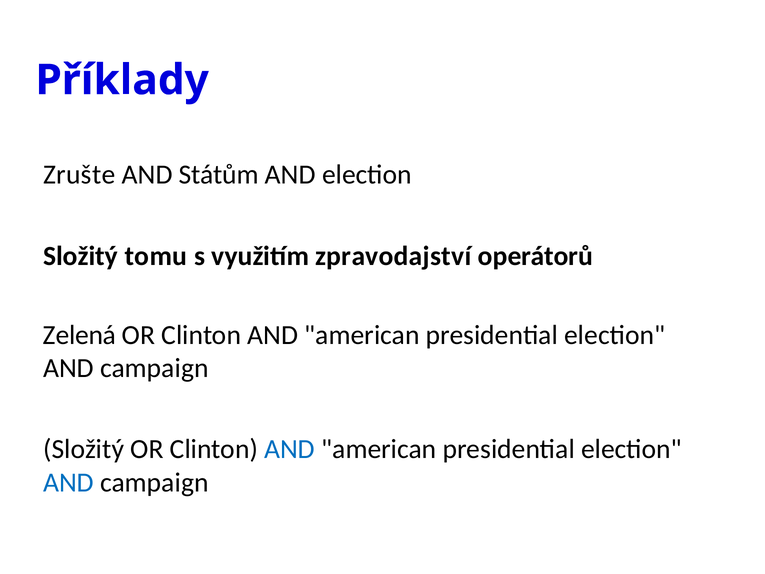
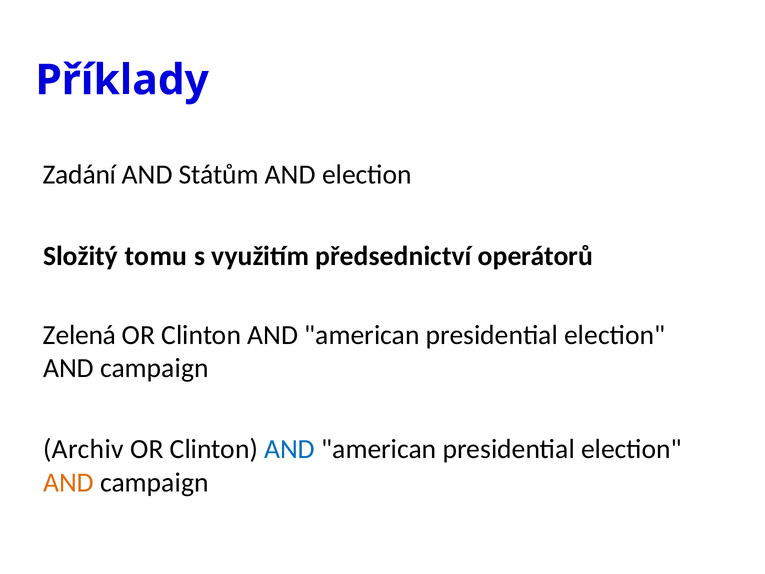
Zrušte: Zrušte -> Zadání (79, 175)
zpravodajství: zpravodajství -> předsednictví (393, 256)
Složitý: Složitý -> Archiv (83, 449)
AND colour: blue -> orange (69, 482)
